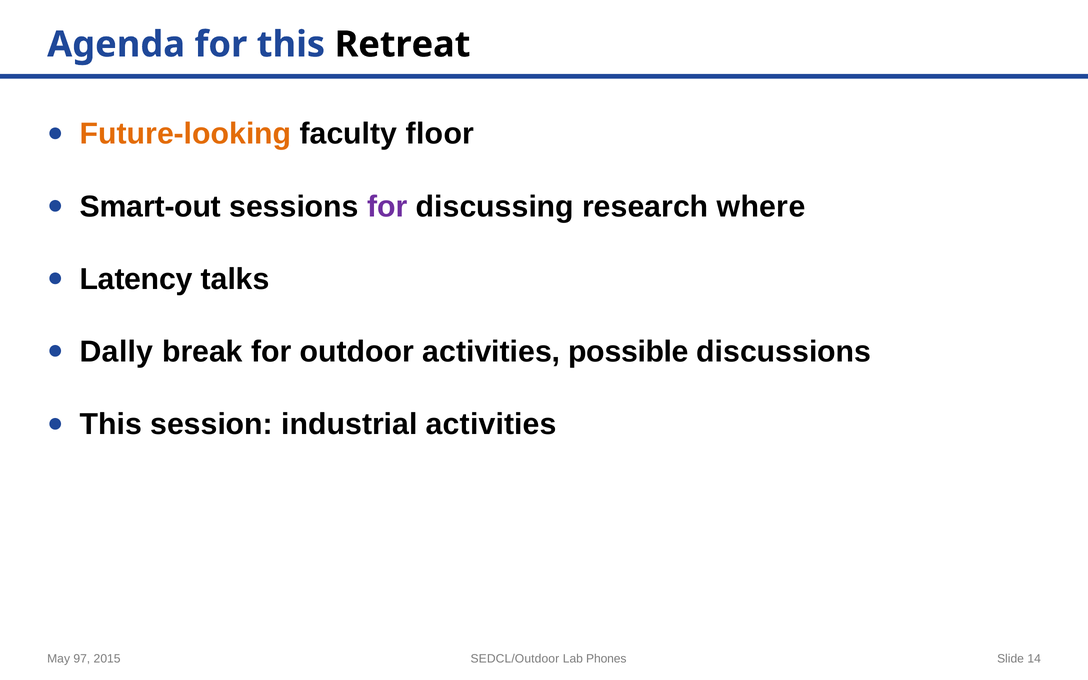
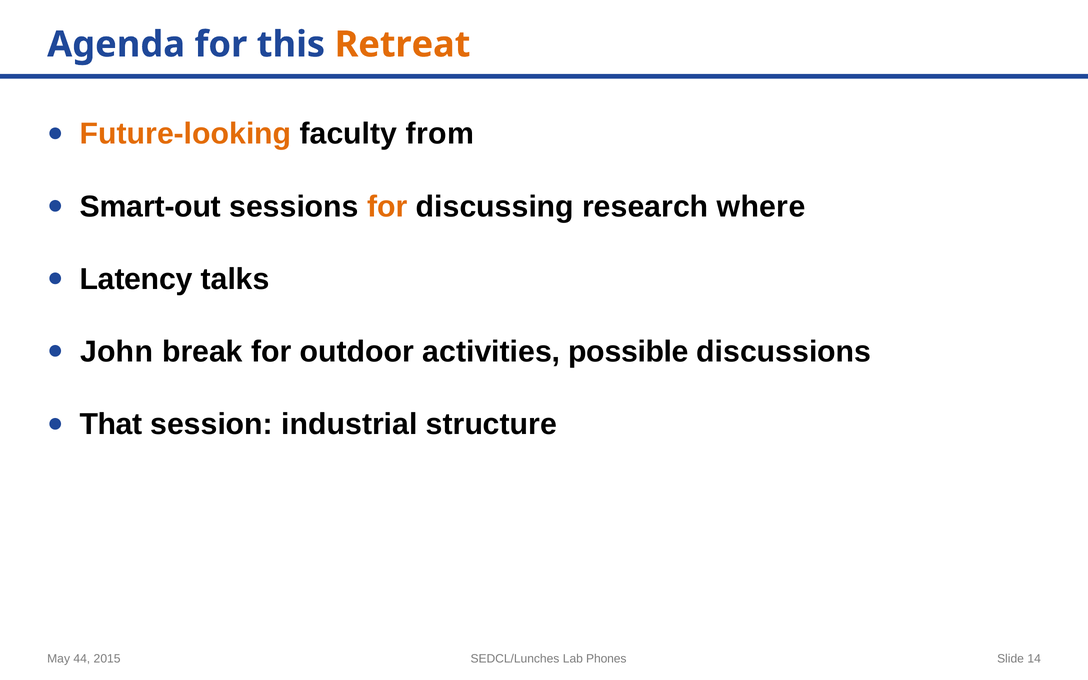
Retreat colour: black -> orange (402, 44)
floor: floor -> from (440, 134)
for colour: purple -> orange (387, 207)
Dally: Dally -> John (117, 352)
This: This -> That (111, 424)
industrial activities: activities -> structure (491, 424)
97: 97 -> 44 (82, 659)
SEDCL/Outdoor: SEDCL/Outdoor -> SEDCL/Lunches (515, 659)
